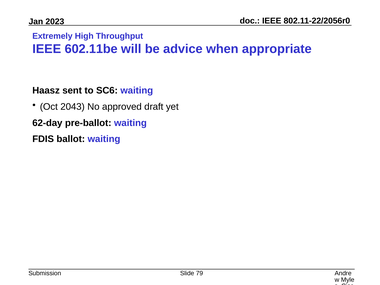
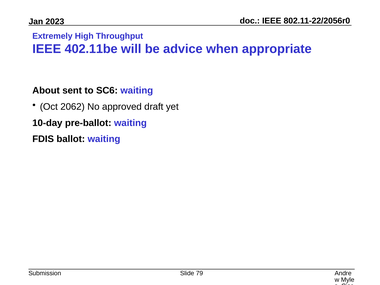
602.11be: 602.11be -> 402.11be (91, 49)
Haasz: Haasz -> About (46, 91)
2043: 2043 -> 2062 (73, 107)
62-day: 62-day -> 10-day (47, 123)
